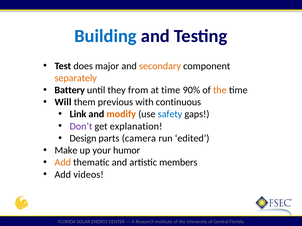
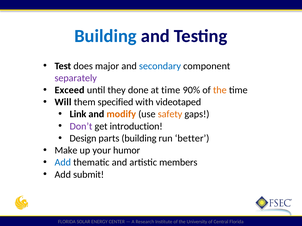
secondary colour: orange -> blue (160, 66)
separately colour: orange -> purple (76, 78)
Battery: Battery -> Exceed (70, 90)
from: from -> done (138, 90)
previous: previous -> specified (115, 102)
continuous: continuous -> videotaped (178, 102)
safety colour: blue -> orange (170, 114)
explanation: explanation -> introduction (136, 127)
parts camera: camera -> building (139, 139)
edited: edited -> better (192, 139)
Add colour: orange -> blue (63, 163)
videos: videos -> submit (89, 175)
